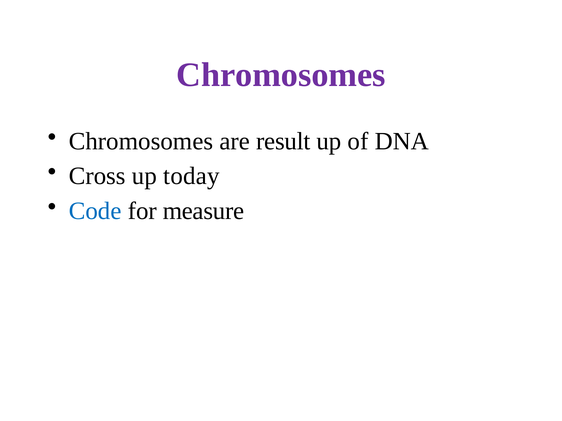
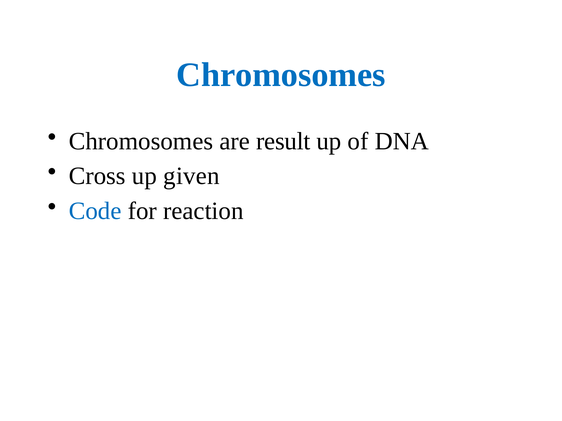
Chromosomes colour: purple -> blue (281, 75)
today: today -> given (191, 176)
measure: measure -> reaction (203, 211)
